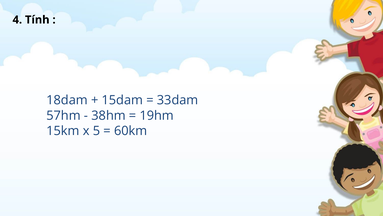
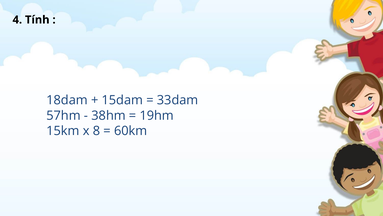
5: 5 -> 8 (96, 131)
